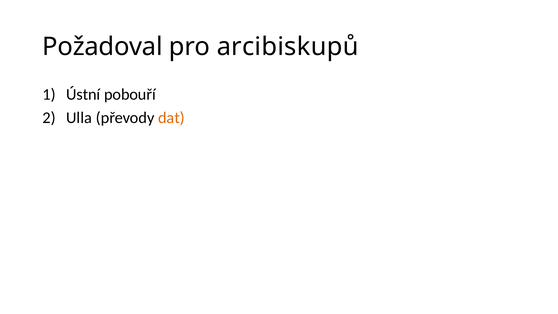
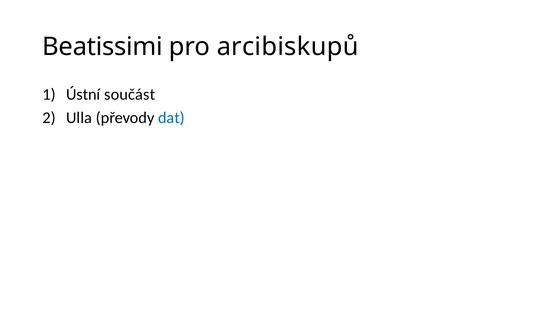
Požadoval: Požadoval -> Beatissimi (102, 47)
pobouří: pobouří -> součást (130, 94)
dat colour: orange -> blue (171, 118)
